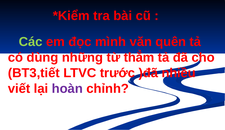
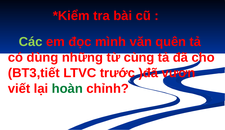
thẳm: thẳm -> cùng (139, 57)
nhiều: nhiều -> vươn (179, 73)
hoàn colour: purple -> green (67, 88)
